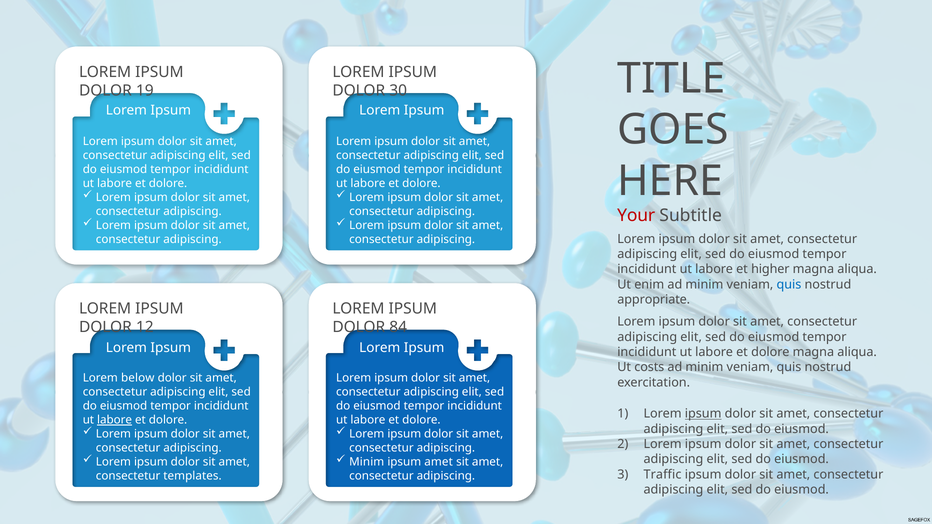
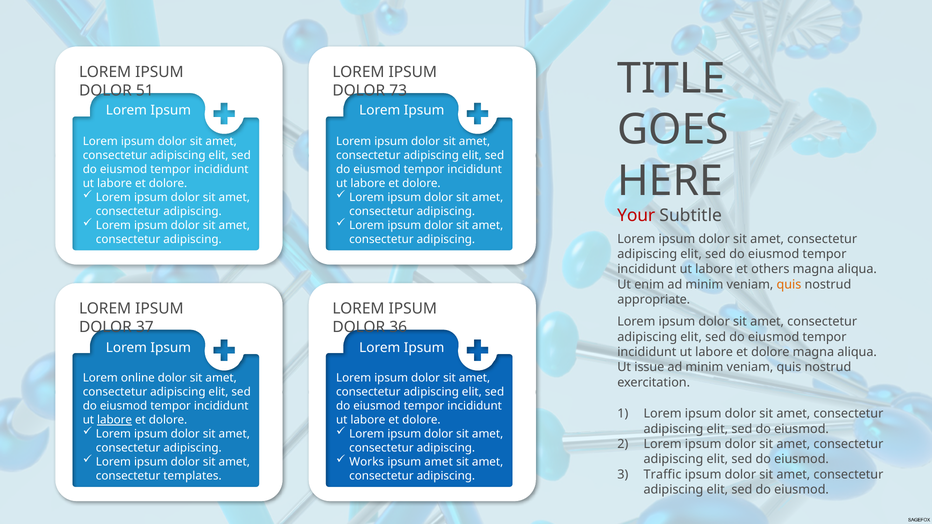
19: 19 -> 51 (145, 91)
30: 30 -> 73 (398, 91)
higher: higher -> others (770, 269)
quis colour: blue -> orange (789, 285)
12: 12 -> 37 (145, 327)
84: 84 -> 36 (398, 327)
costs: costs -> issue (649, 367)
below: below -> online (138, 378)
ipsum underline: present -> none (703, 414)
Minim: Minim -> Works (367, 462)
